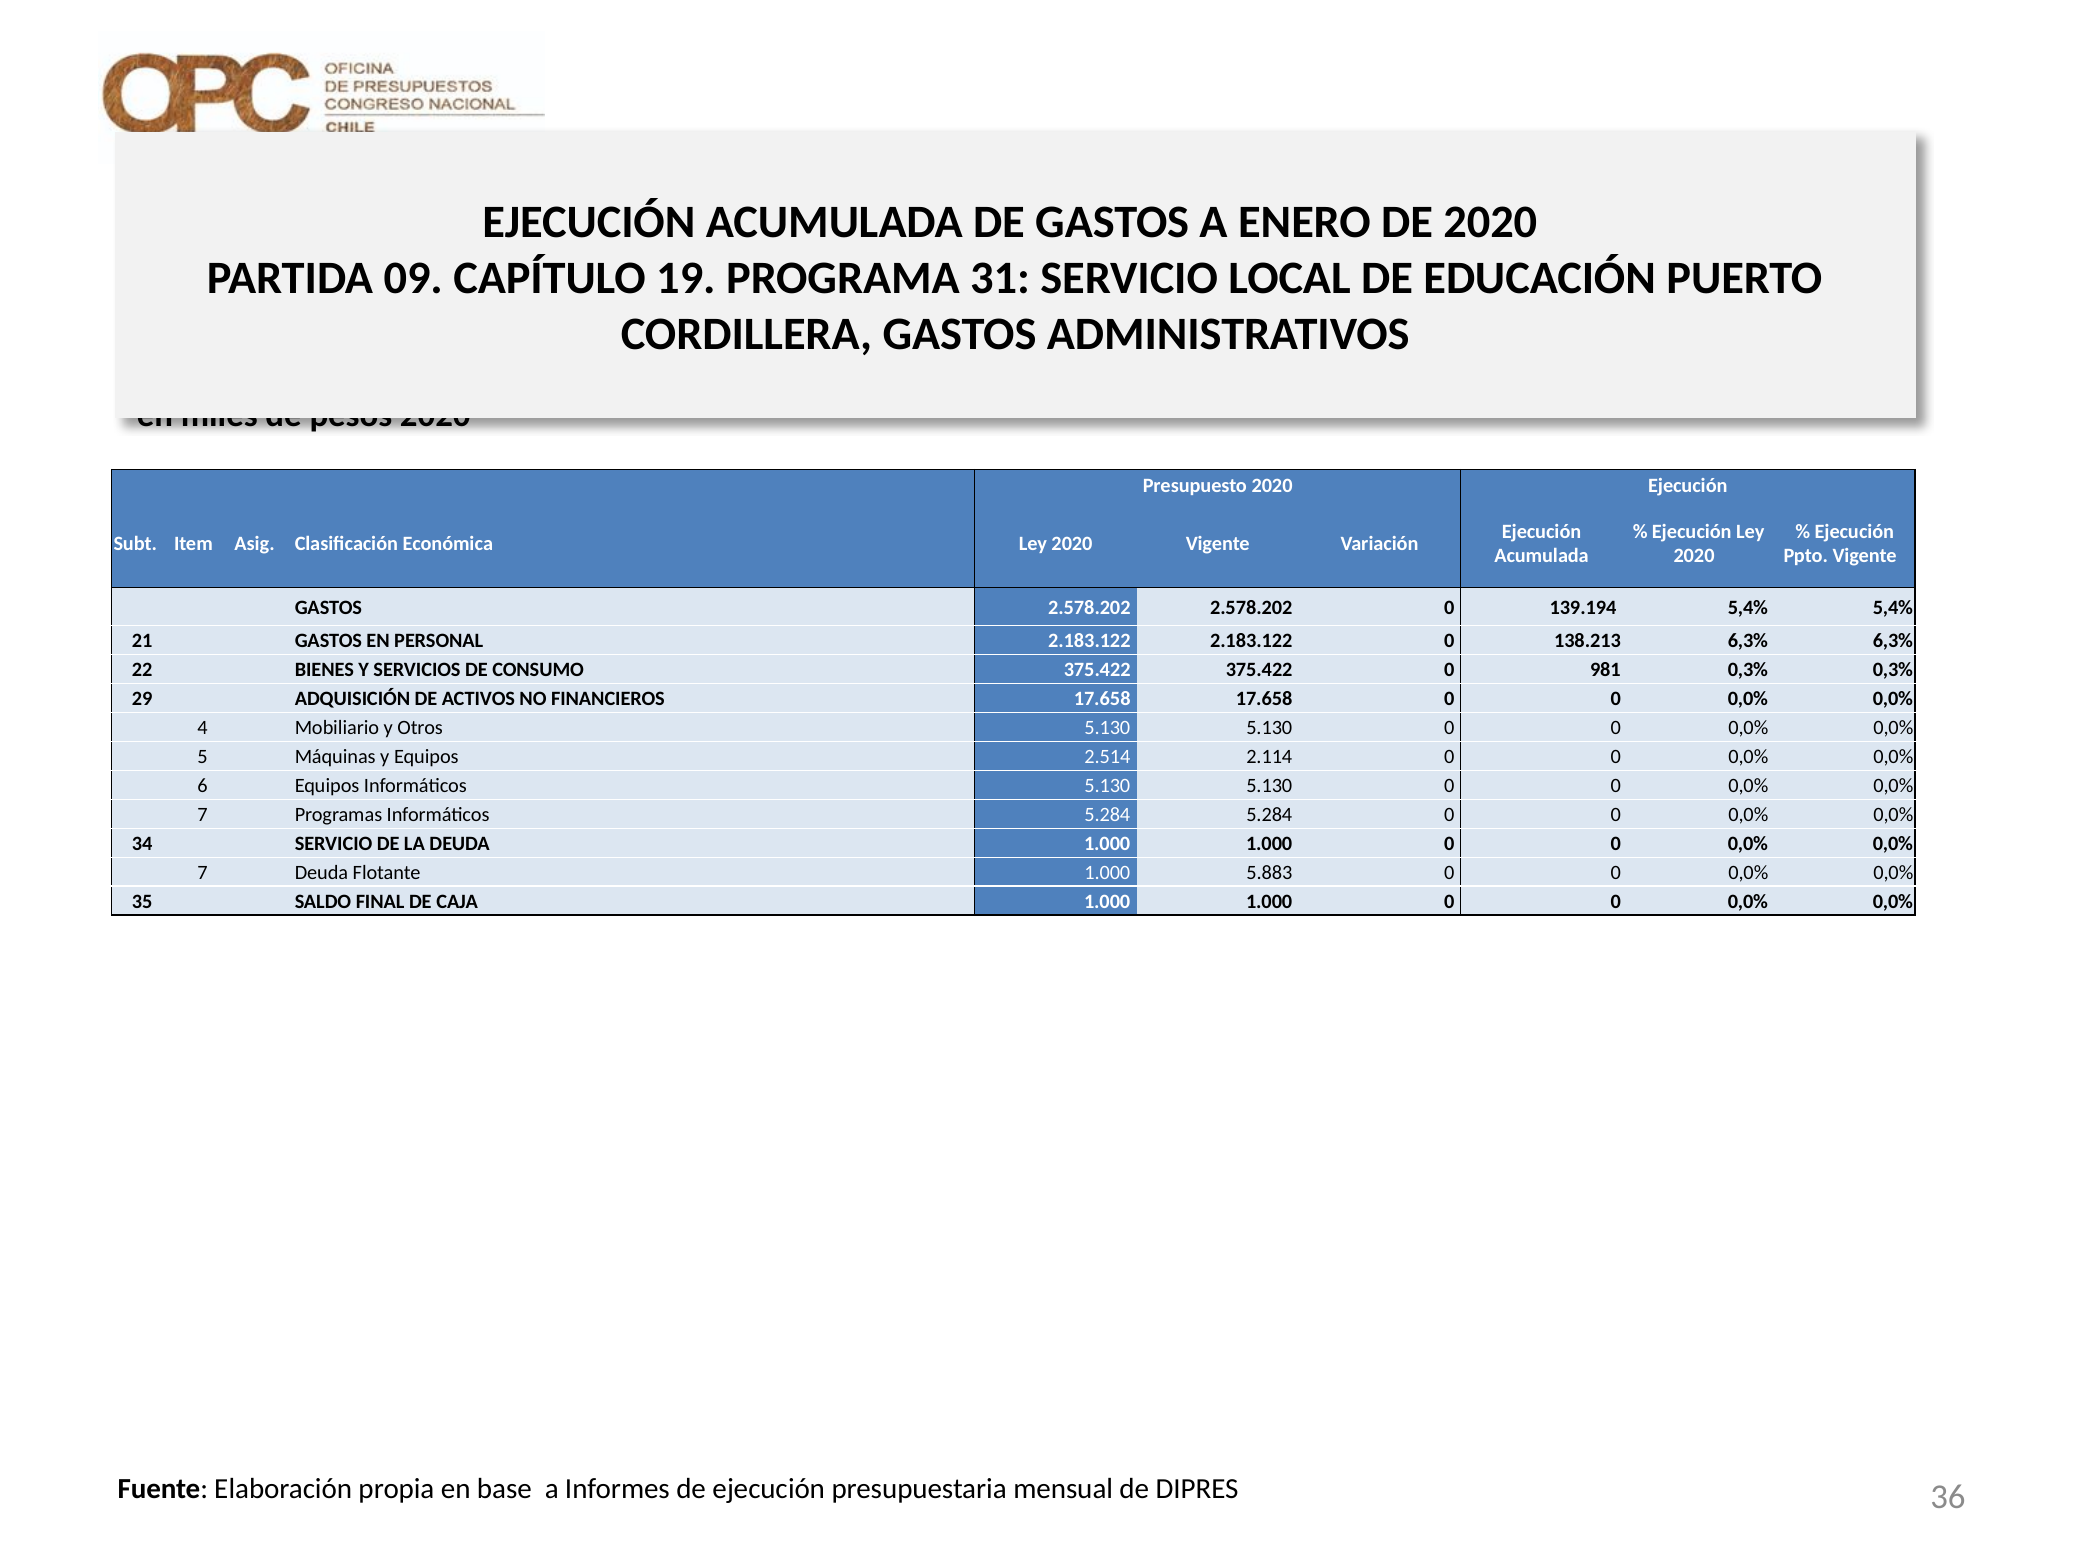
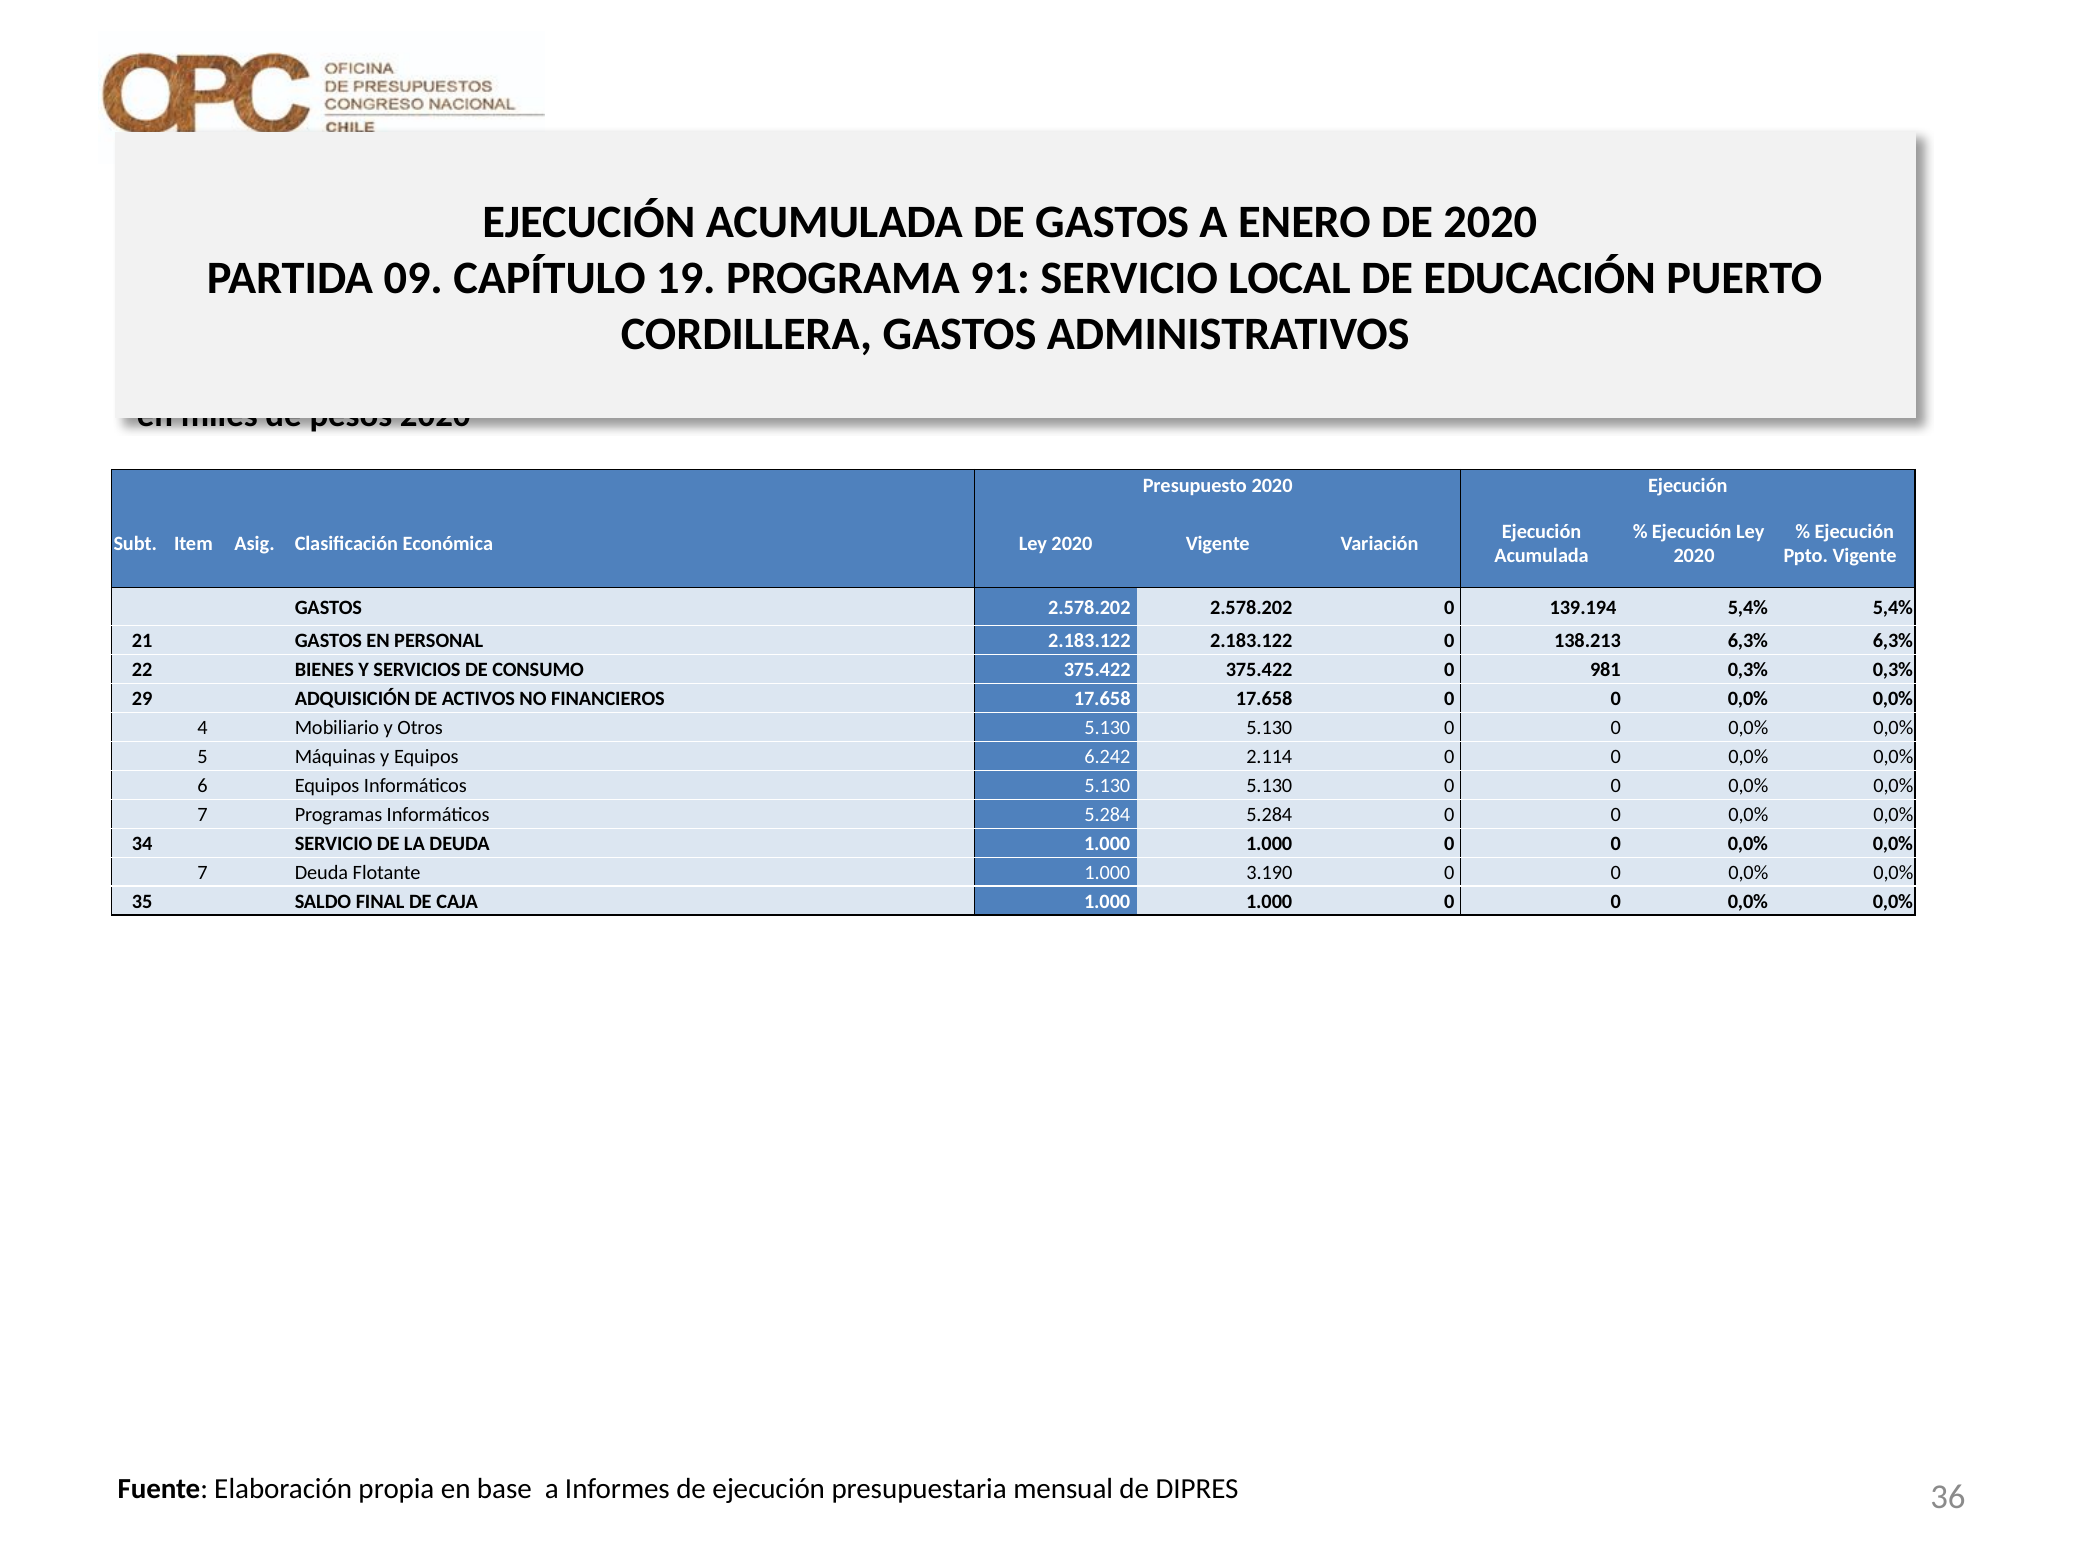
31: 31 -> 91 (1000, 278)
2.514: 2.514 -> 6.242 (1107, 757)
5.883: 5.883 -> 3.190 (1269, 873)
